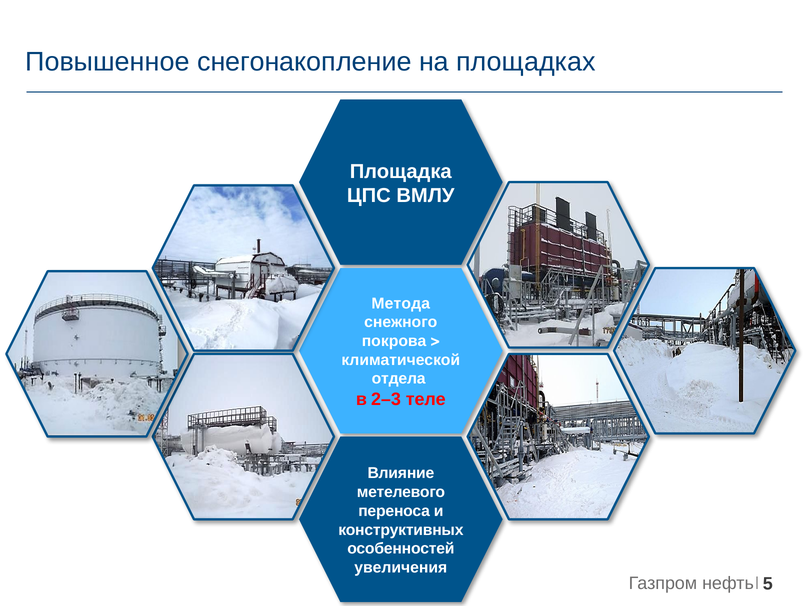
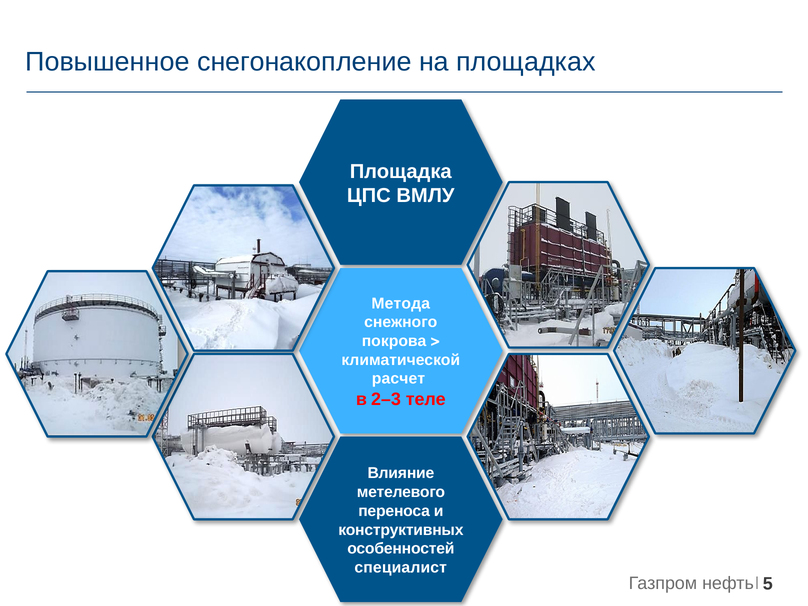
отдела: отдела -> расчет (398, 379)
увеличения: увеличения -> специалист (401, 568)
